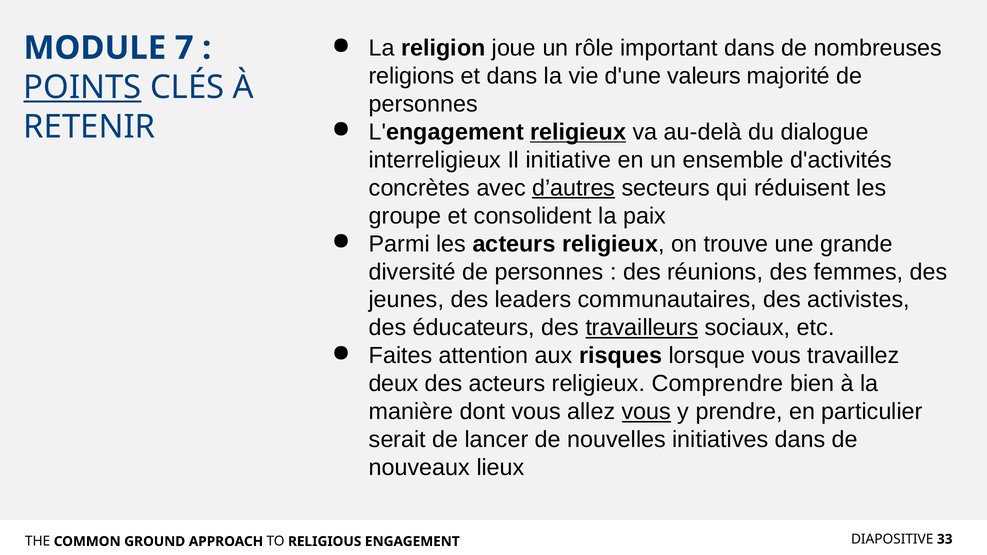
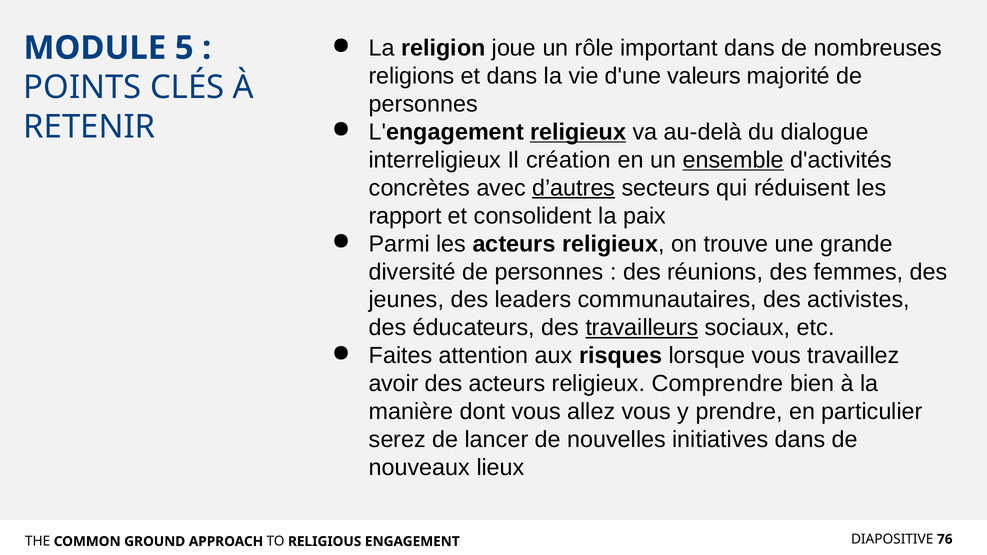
7: 7 -> 5 (184, 48)
POINTS underline: present -> none (82, 87)
initiative: initiative -> création (568, 160)
ensemble underline: none -> present (733, 160)
groupe: groupe -> rapport (405, 216)
deux: deux -> avoir (394, 384)
vous underline: present -> none (646, 412)
serait: serait -> serez (397, 440)
33: 33 -> 76 (945, 539)
